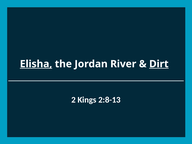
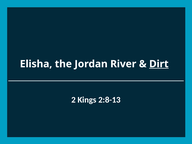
Elisha underline: present -> none (36, 64)
